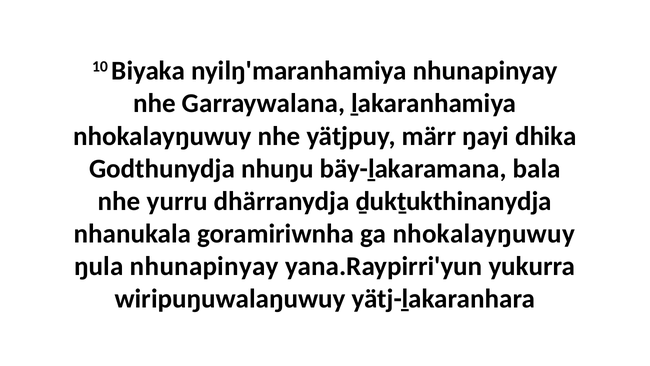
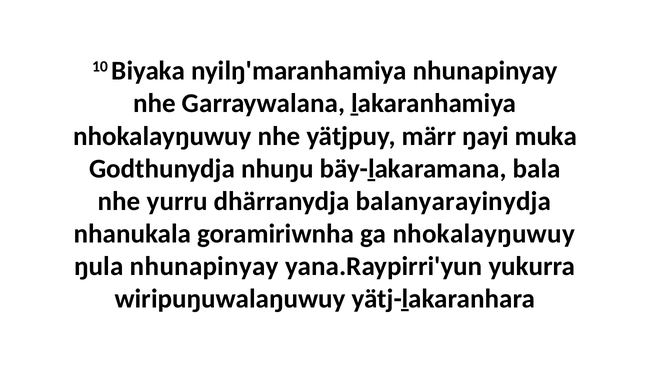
dhika: dhika -> muka (546, 136)
ḏukṯukthinanydja: ḏukṯukthinanydja -> balanyarayinydja (453, 201)
